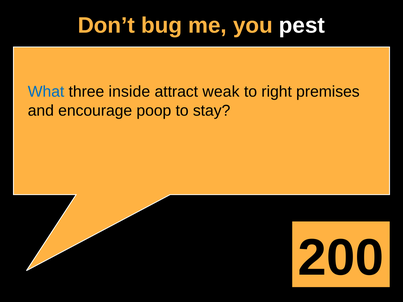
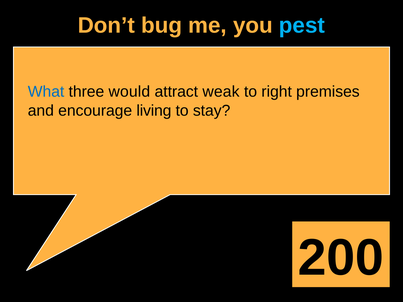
pest colour: white -> light blue (302, 25)
inside: inside -> would (129, 92)
poop: poop -> living (154, 111)
